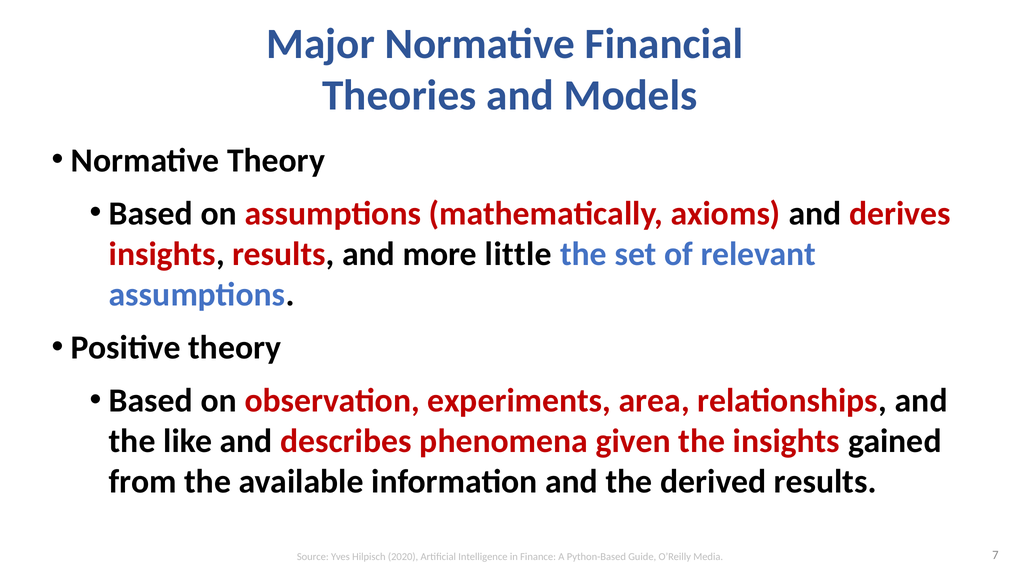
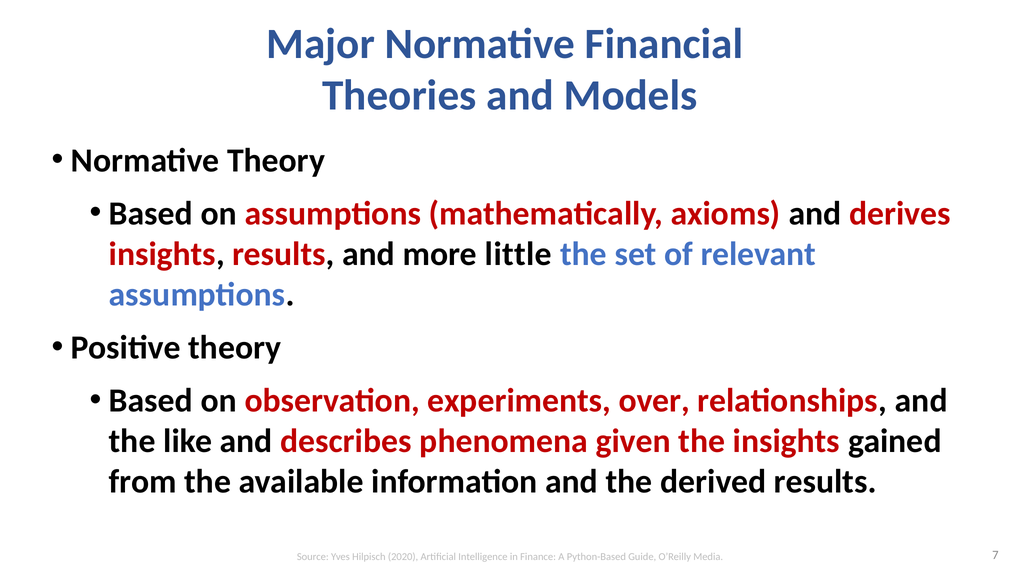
area: area -> over (654, 401)
